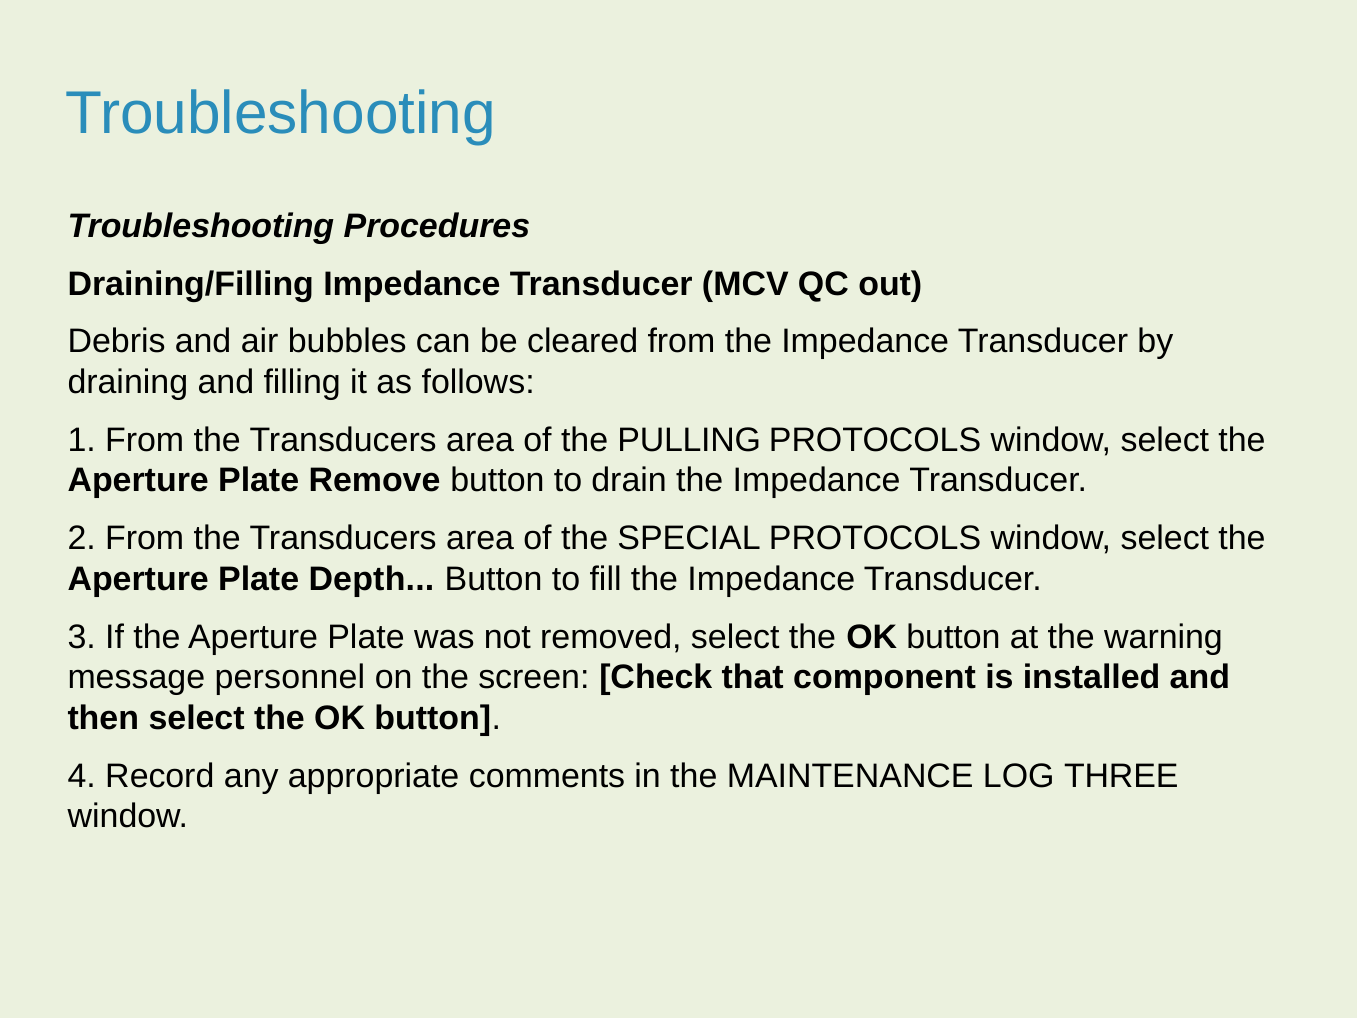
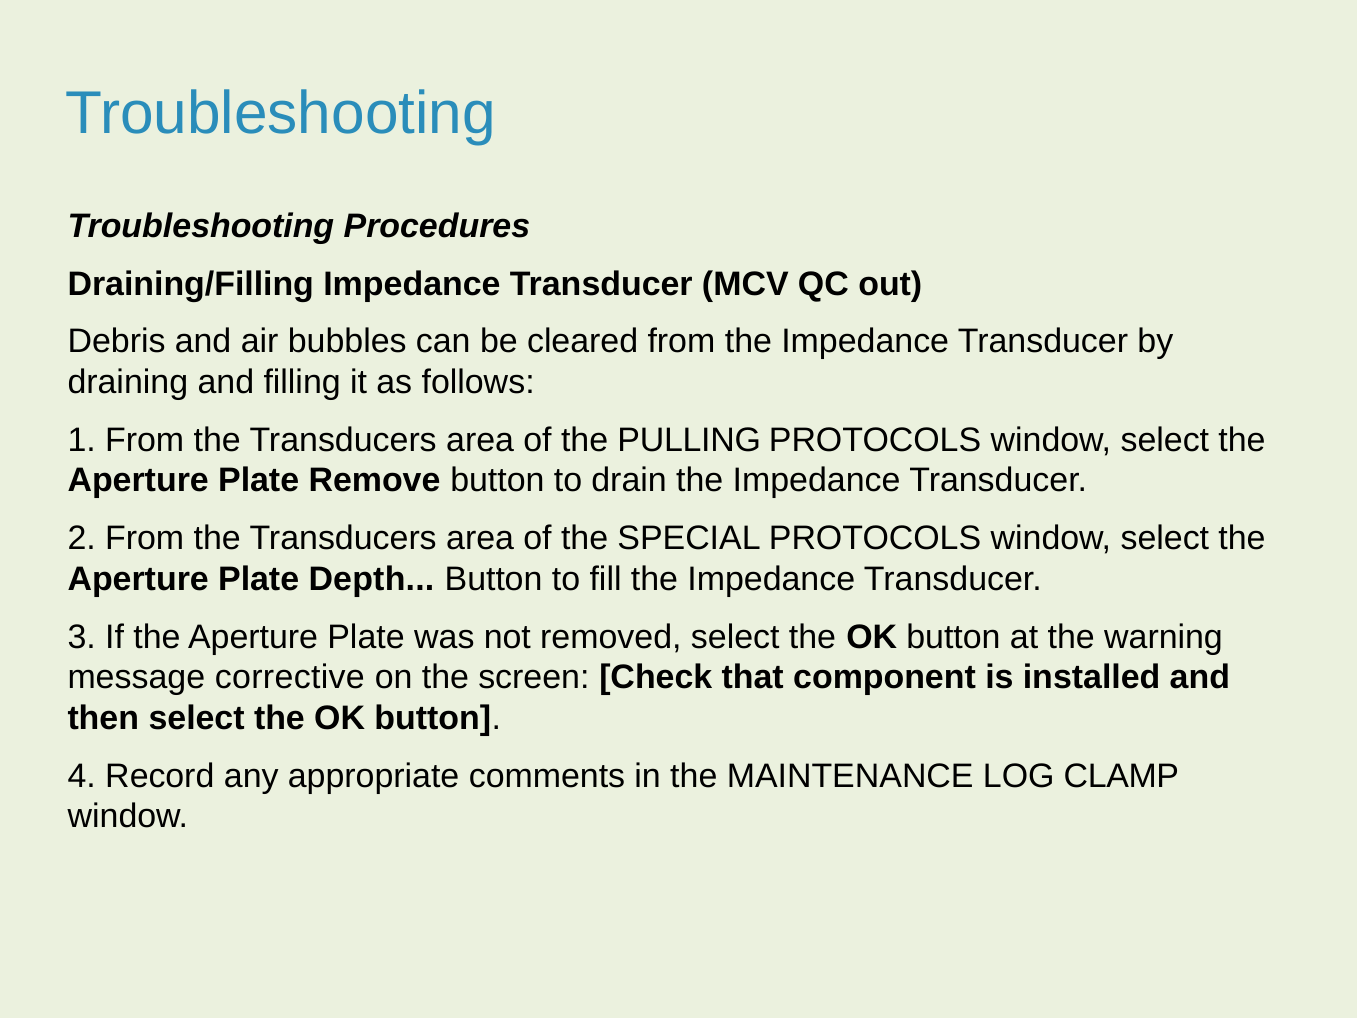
personnel: personnel -> corrective (290, 677)
THREE: THREE -> CLAMP (1121, 776)
